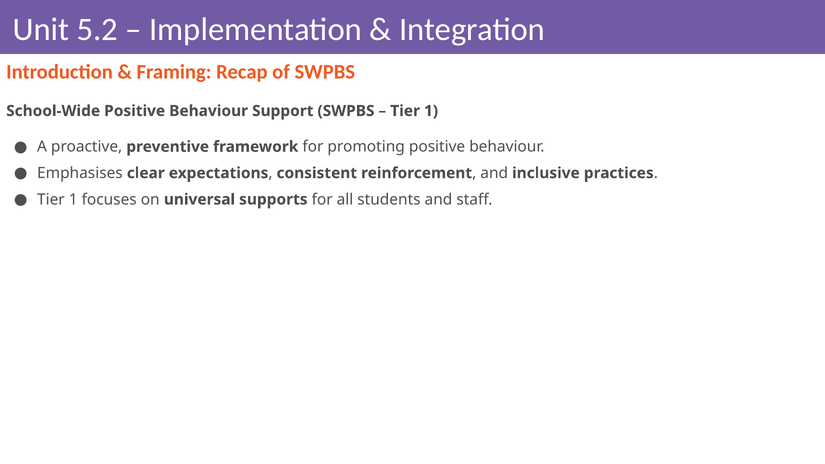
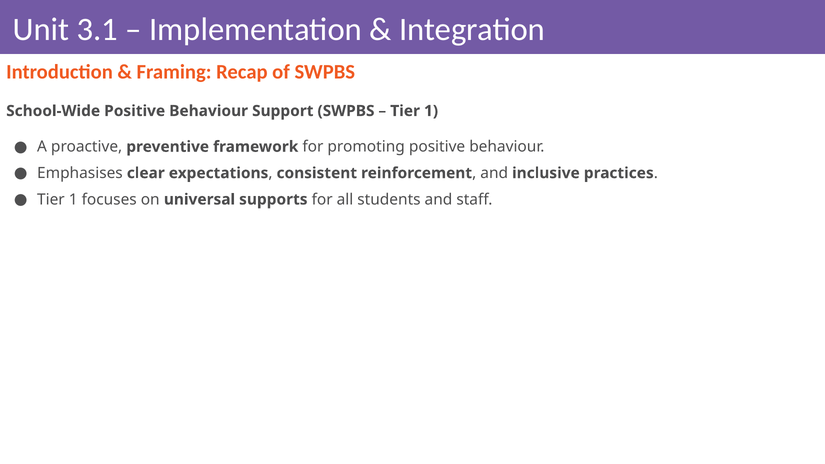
5.2: 5.2 -> 3.1 (97, 30)
